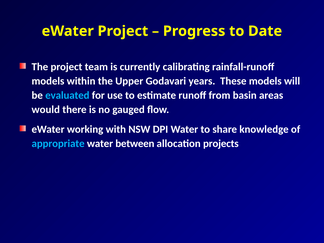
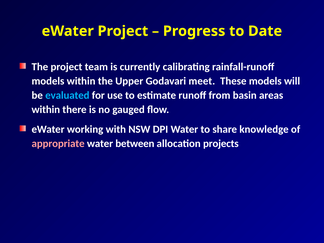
years: years -> meet (202, 81)
would: would -> within (46, 110)
appropriate colour: light blue -> pink (58, 143)
